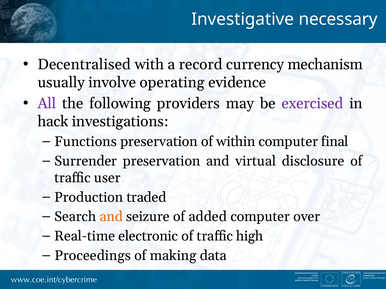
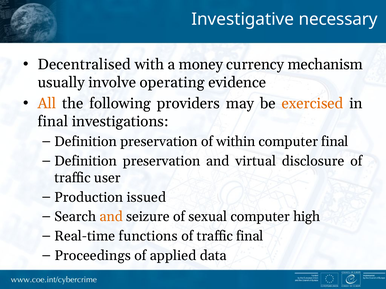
record: record -> money (201, 65)
All colour: purple -> orange (47, 104)
exercised colour: purple -> orange (312, 104)
hack: hack -> final (53, 122)
Functions: Functions -> Definition (86, 142)
Surrender: Surrender -> Definition (86, 161)
traded: traded -> issued (146, 198)
added: added -> sexual (208, 217)
over: over -> high (307, 217)
electronic: electronic -> functions (148, 236)
traffic high: high -> final (250, 236)
making: making -> applied (173, 256)
